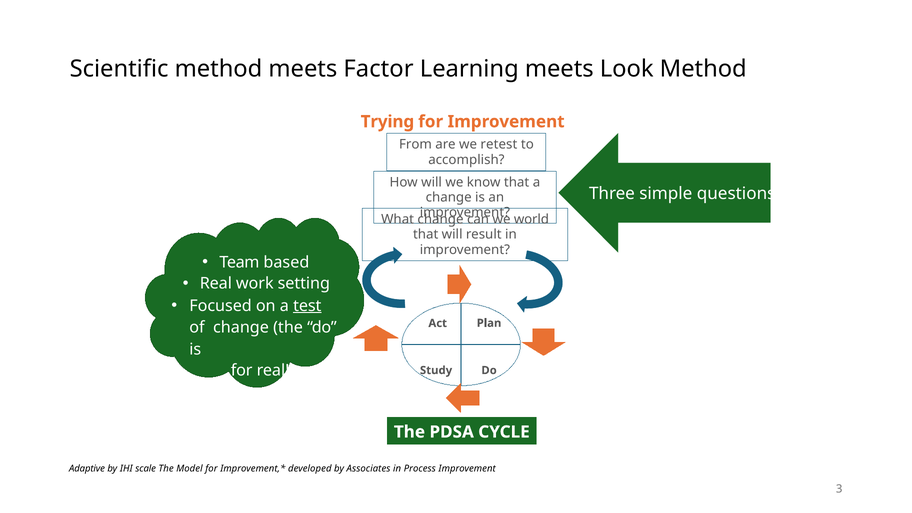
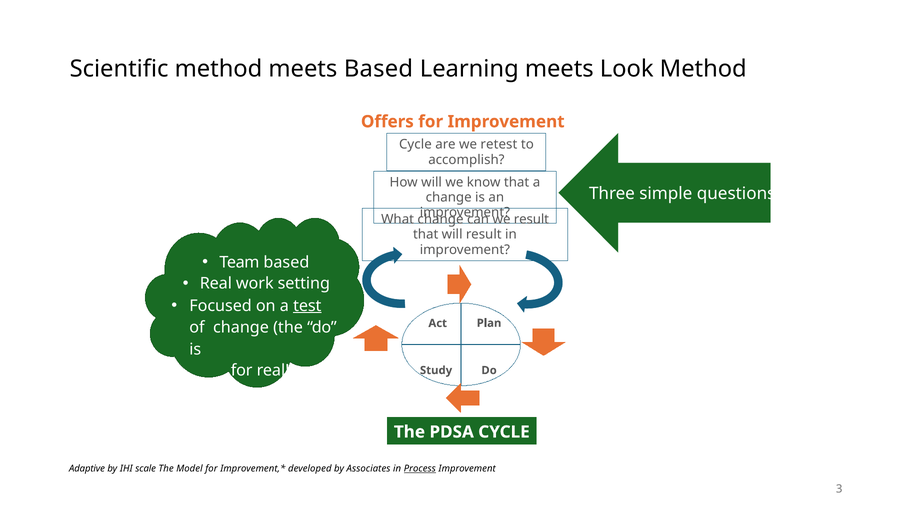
meets Factor: Factor -> Based (378, 69)
Trying: Trying -> Offers (387, 122)
From: From -> Cycle (415, 145)
world: world -> result (531, 219)
Process underline: none -> present (420, 469)
